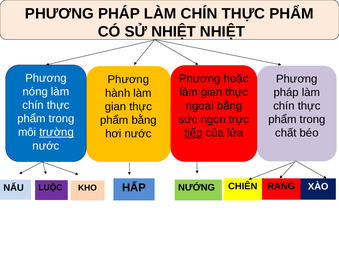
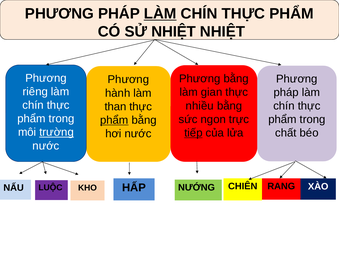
LÀM underline: none -> present (160, 14)
Phương hoặc: hoặc -> bằng (236, 79)
nóng: nóng -> riêng (35, 92)
ngoài: ngoài -> nhiều (200, 106)
gian: gian -> than (116, 107)
phẩm underline: none -> present (114, 120)
